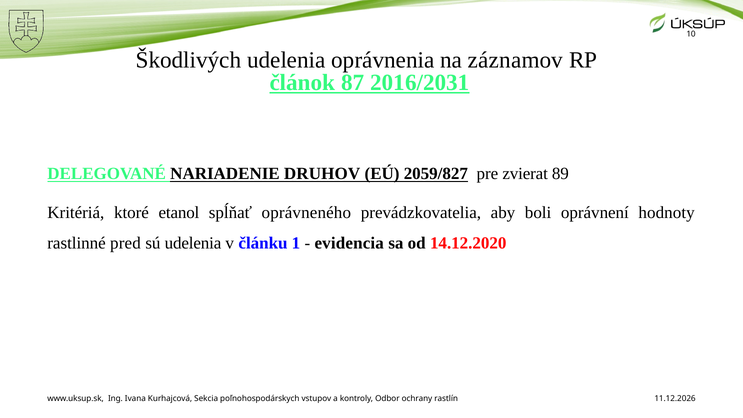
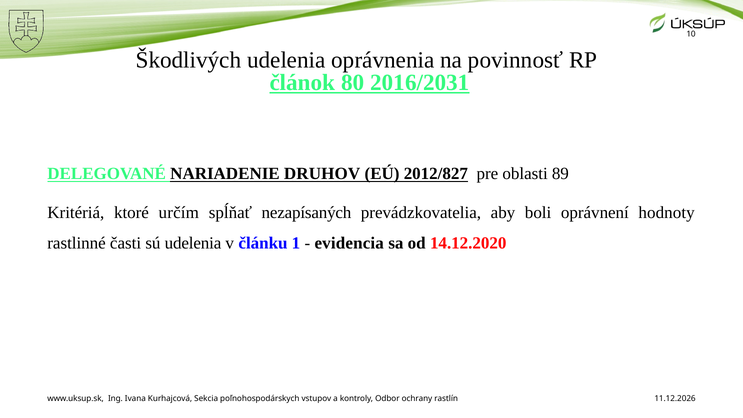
záznamov: záznamov -> povinnosť (516, 60)
87: 87 -> 80 (353, 82)
2059/827: 2059/827 -> 2012/827 (436, 174)
zvierat: zvierat -> oblasti (525, 174)
etanol: etanol -> určím (179, 212)
oprávneného: oprávneného -> nezapísaných (306, 212)
pred: pred -> časti (126, 243)
